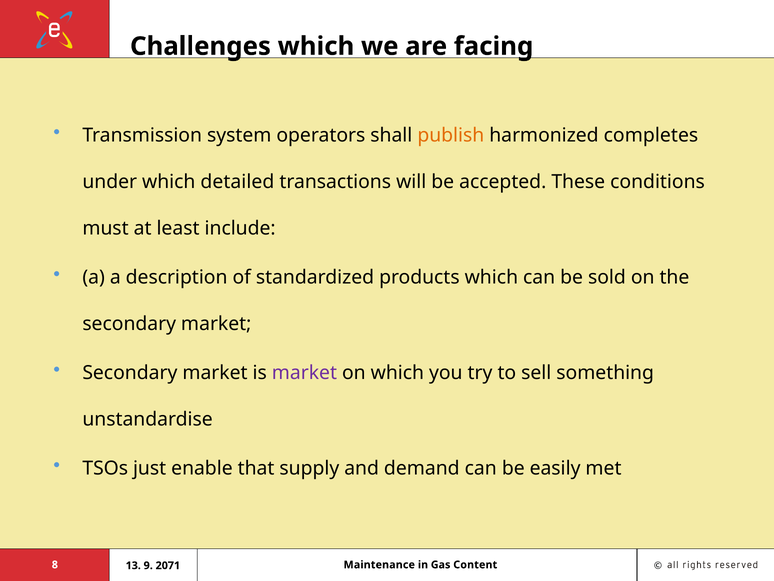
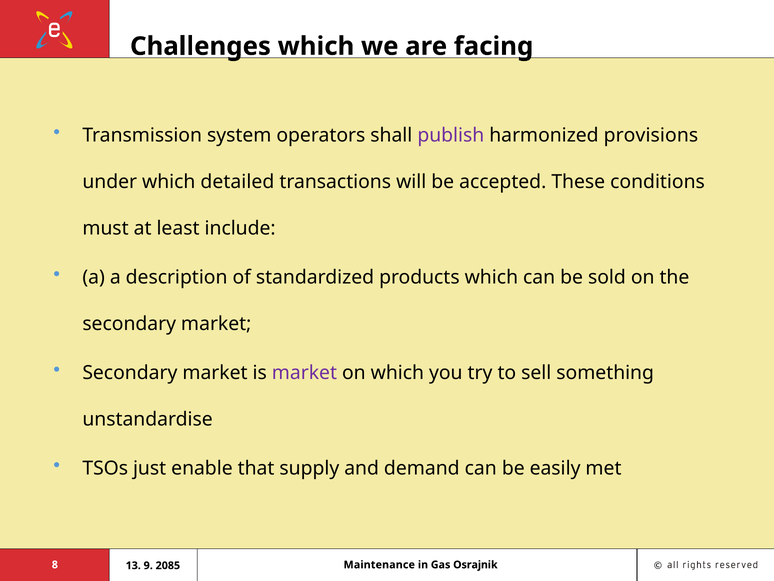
publish colour: orange -> purple (451, 135)
completes: completes -> provisions (651, 135)
Content: Content -> Osrajnik (475, 564)
2071: 2071 -> 2085 (168, 565)
